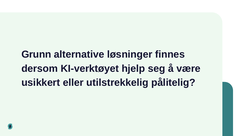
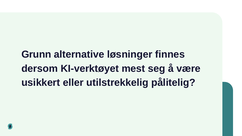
hjelp: hjelp -> mest (133, 69)
